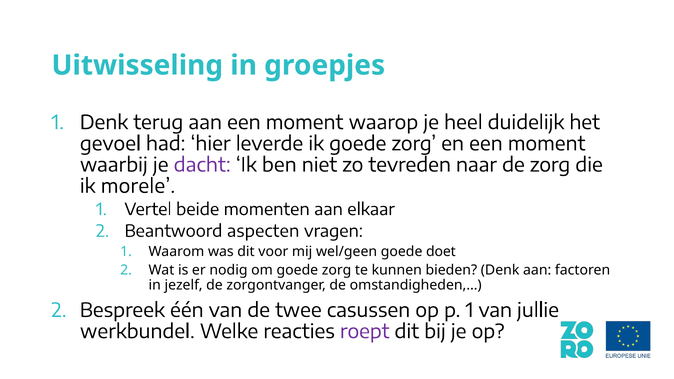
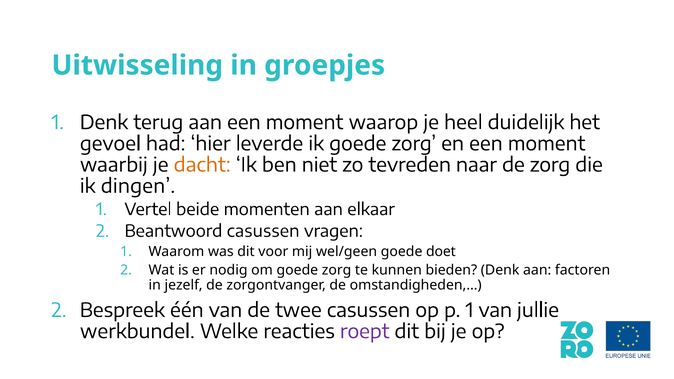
dacht colour: purple -> orange (202, 165)
morele: morele -> dingen (138, 186)
Beantwoord aspecten: aspecten -> casussen (263, 231)
